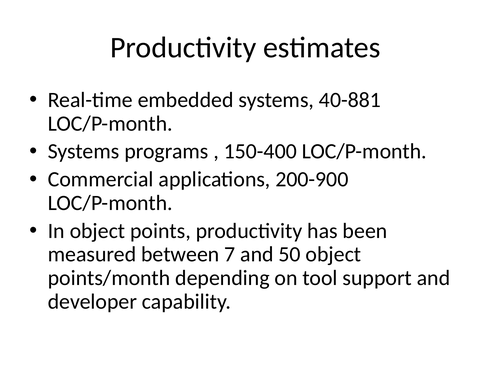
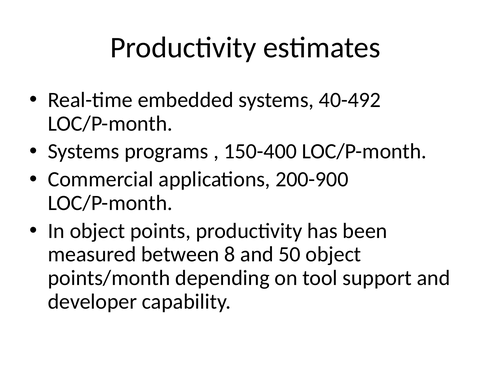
40-881: 40-881 -> 40-492 (350, 100)
7: 7 -> 8 (230, 255)
